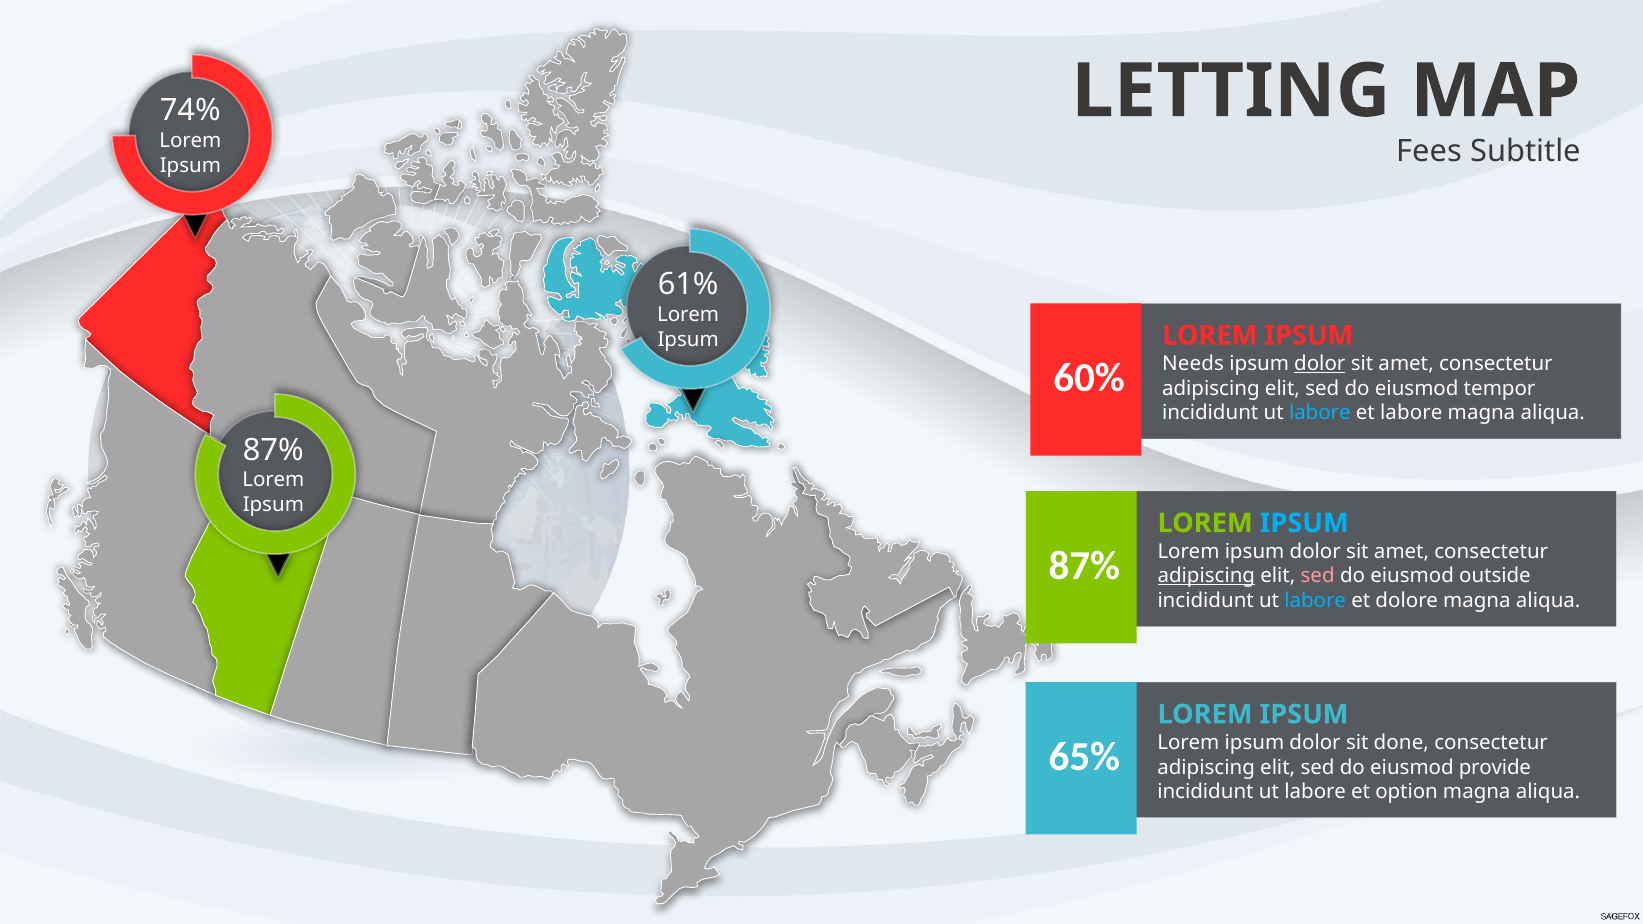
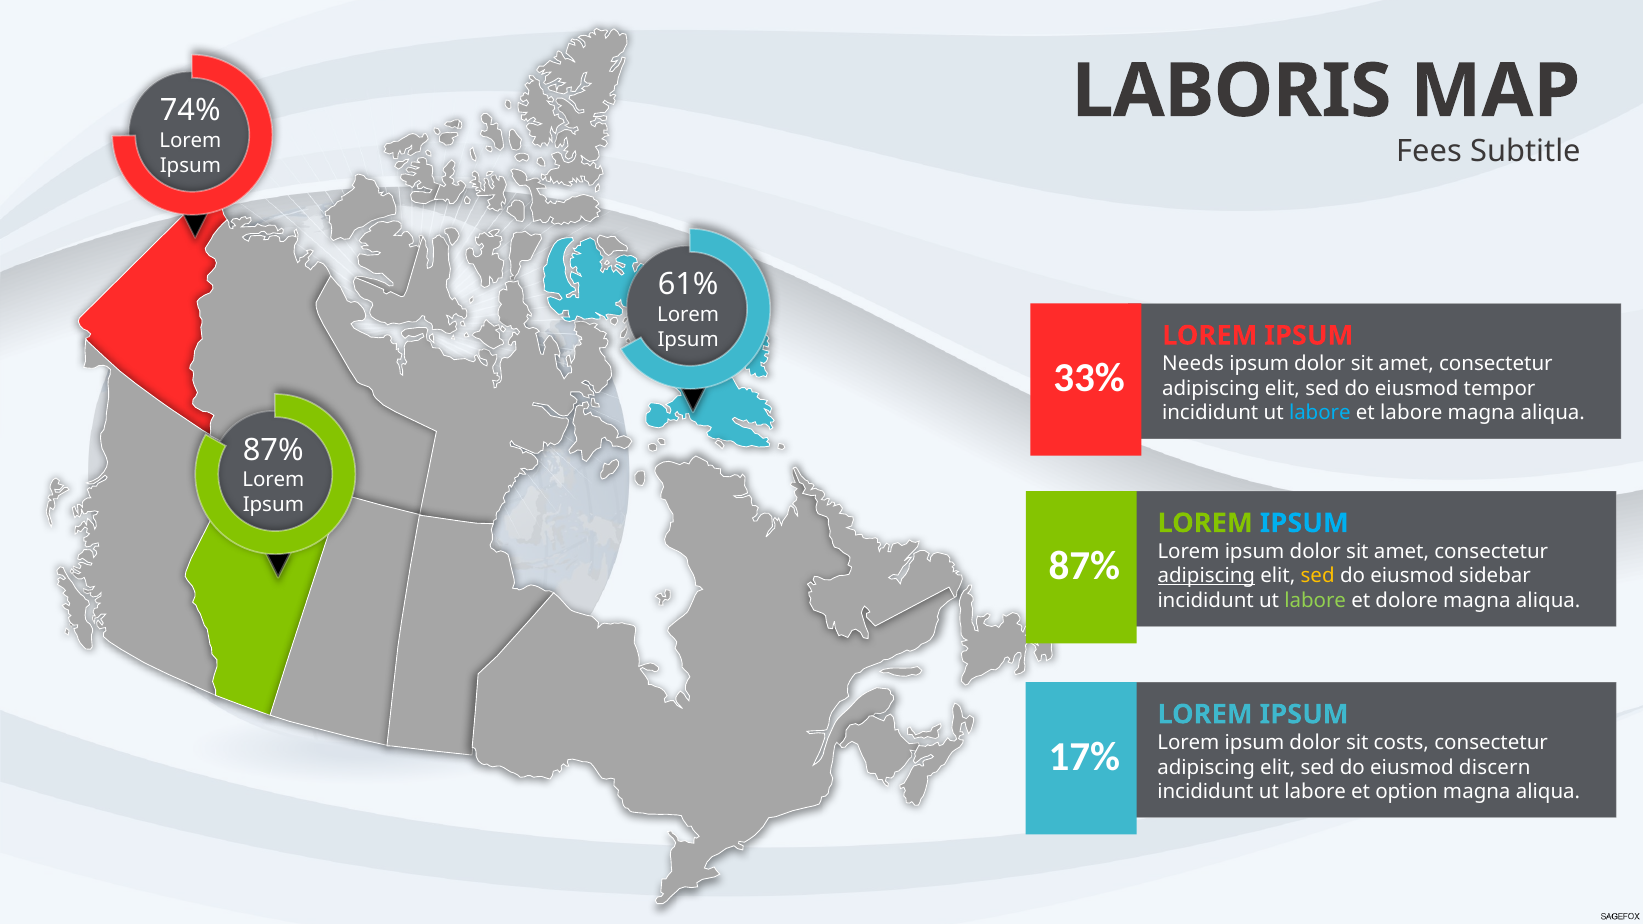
LETTING: LETTING -> LABORIS (1231, 91)
dolor underline: present -> none (1320, 364)
60%: 60% -> 33% (1089, 378)
sed colour: pink -> yellow (1318, 576)
outside: outside -> sidebar (1495, 576)
labore colour: light blue -> light green (1315, 601)
done: done -> costs (1401, 743)
65%: 65% -> 17% (1084, 757)
provide: provide -> discern (1495, 767)
